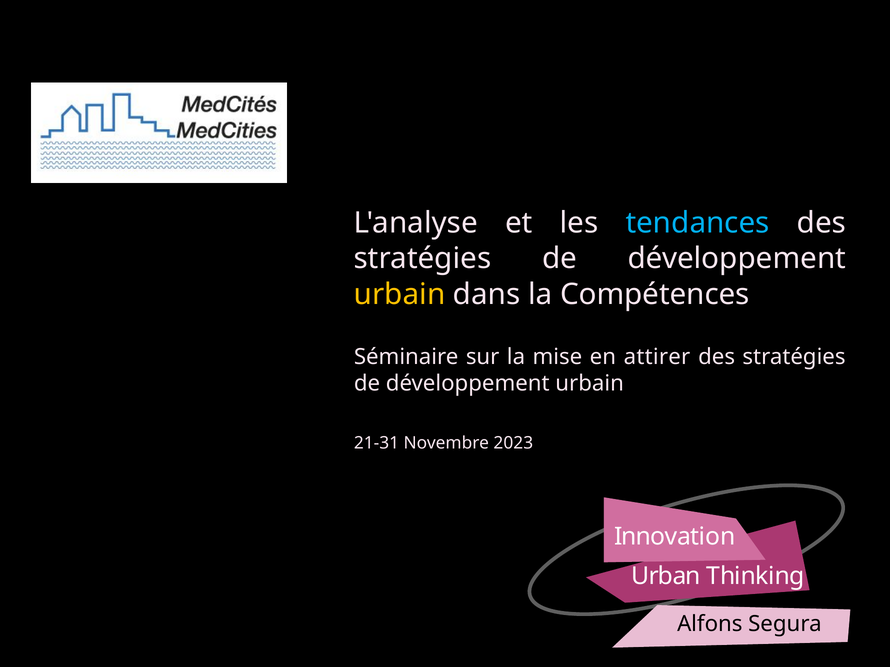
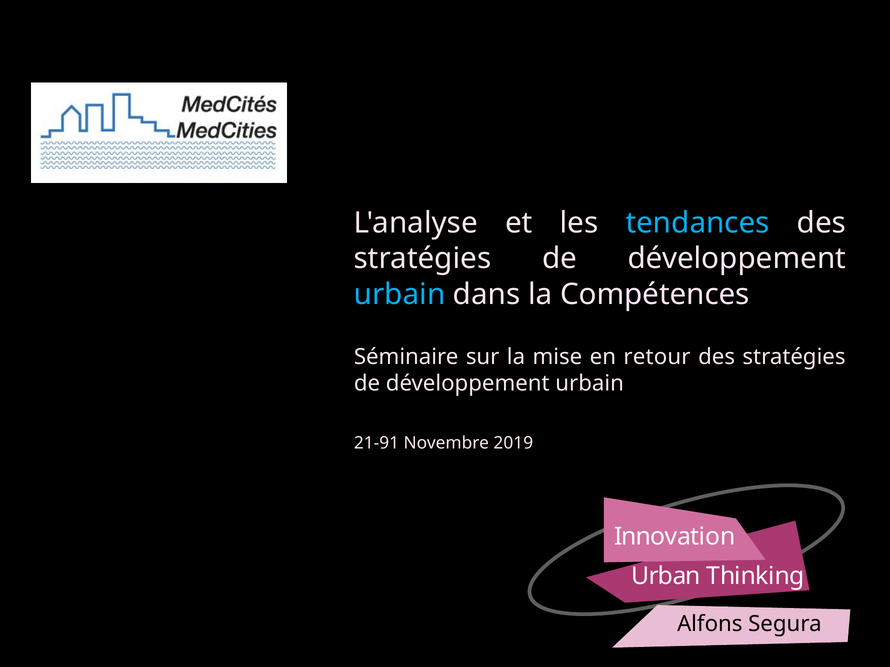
urbain colour: yellow -> light blue (400, 294)
attirer: attirer -> retour (657, 357)
21-31: 21-31 -> 21-91 (376, 444)
2023: 2023 -> 2019 (513, 444)
